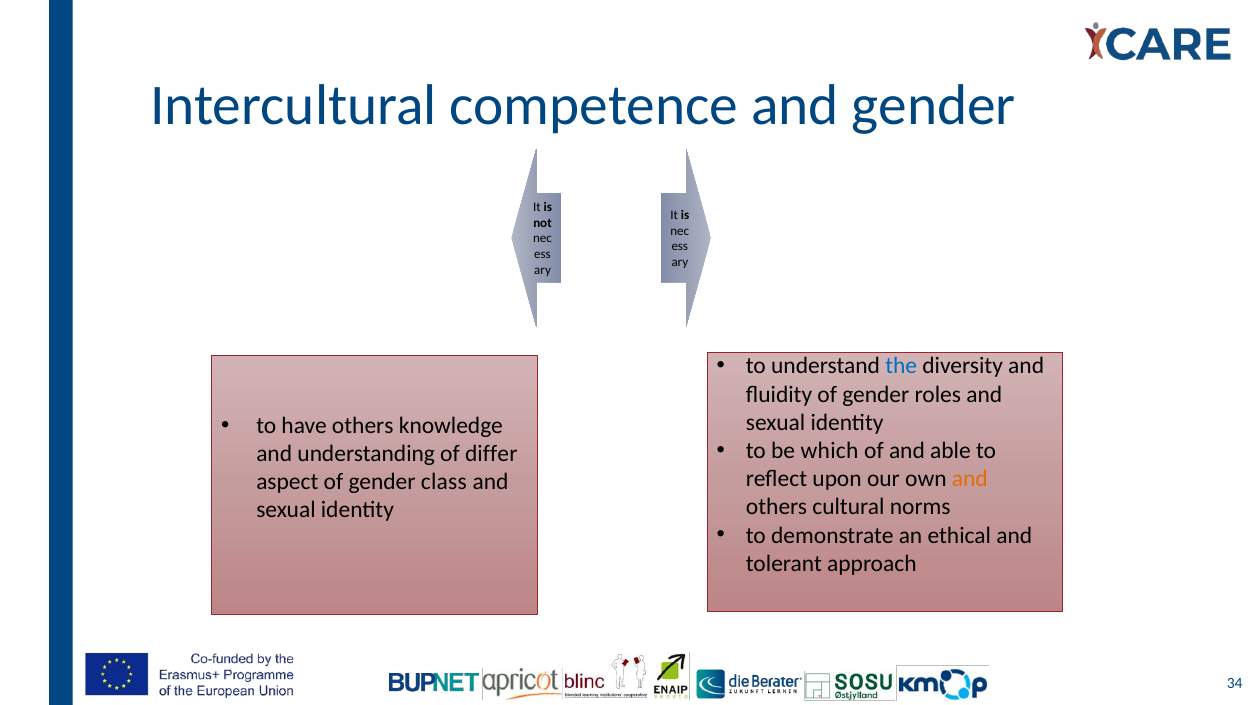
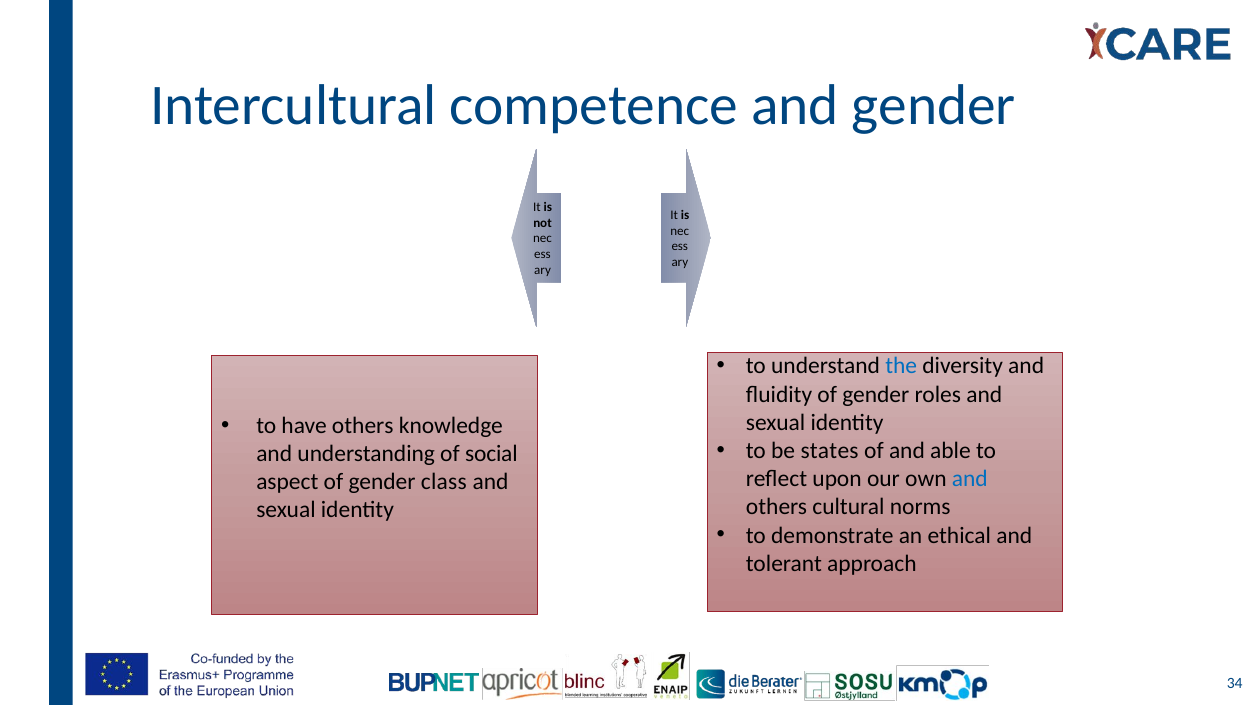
which: which -> states (830, 450)
differ: differ -> social (491, 453)
and colour: orange -> blue (970, 479)
